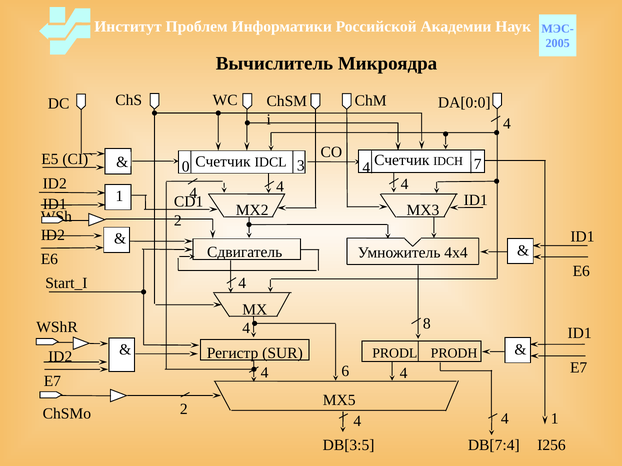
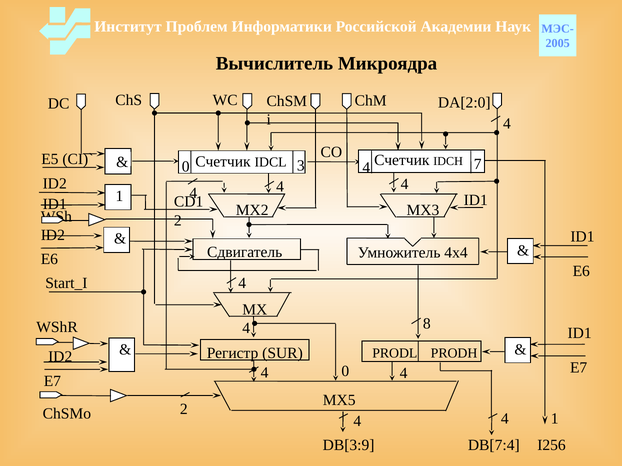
DA[0:0: DA[0:0 -> DA[2:0 (464, 103)
4 6: 6 -> 0 (345, 371)
DB[3:5: DB[3:5 -> DB[3:9 (349, 446)
